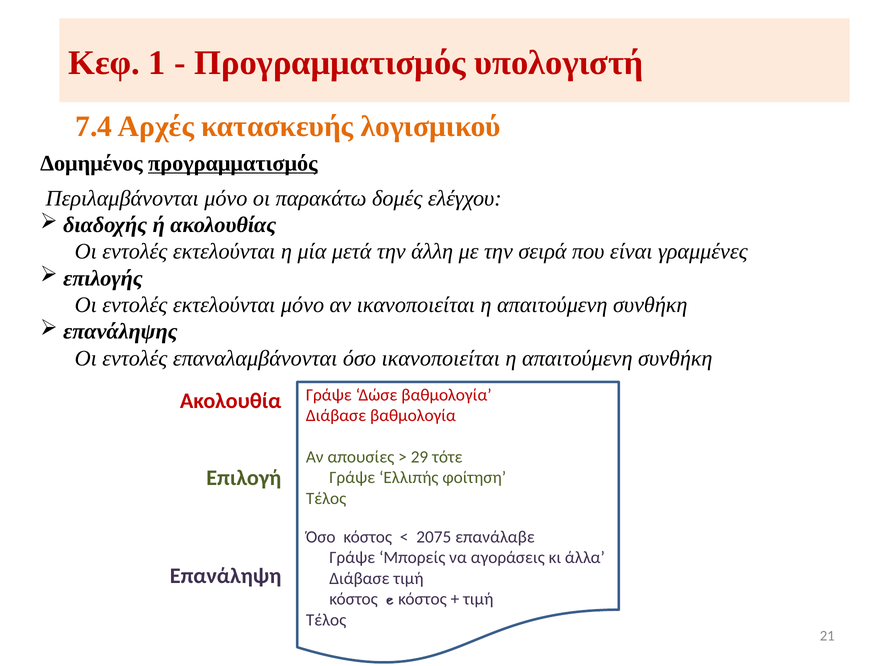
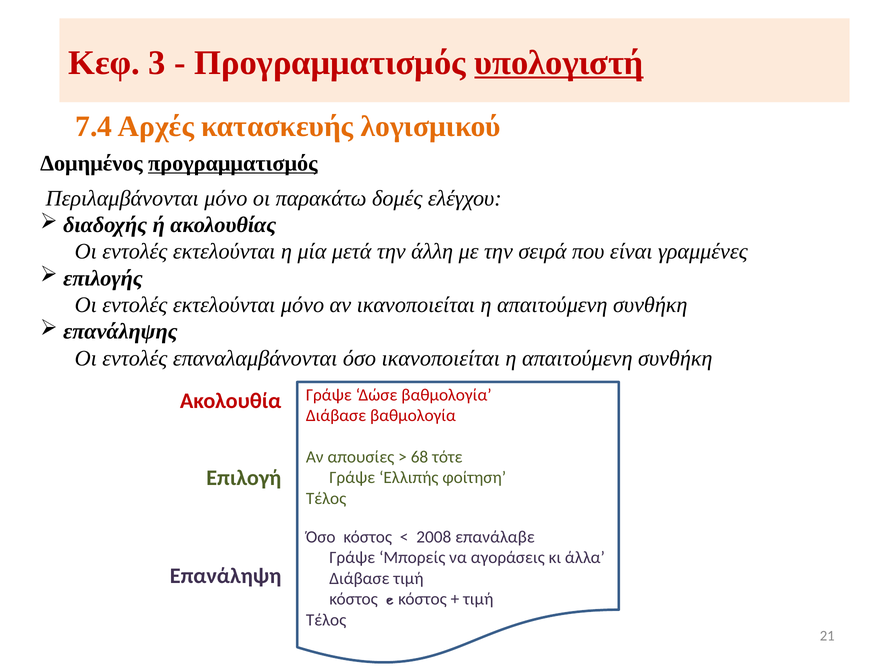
1: 1 -> 3 (157, 63)
υπολογιστή underline: none -> present (559, 63)
29: 29 -> 68 (419, 457)
2075: 2075 -> 2008 (434, 537)
